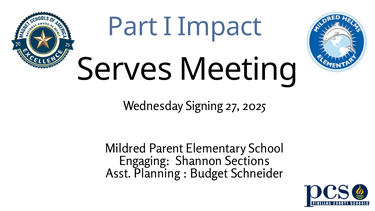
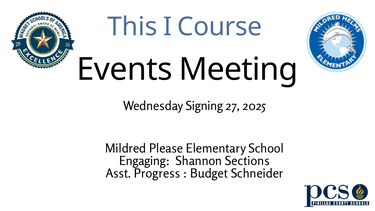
Part: Part -> This (132, 27)
Impact: Impact -> Course (220, 27)
Serves: Serves -> Events (125, 69)
Parent: Parent -> Please (166, 148)
Planning: Planning -> Progress (157, 173)
